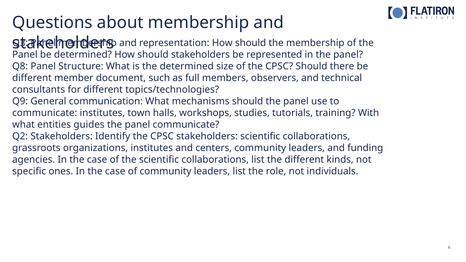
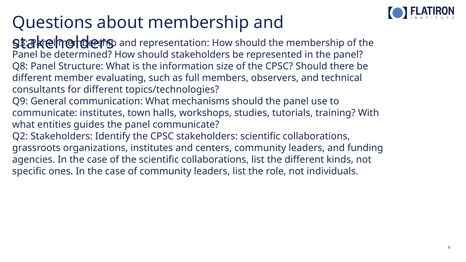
the determined: determined -> information (187, 66)
document: document -> evaluating (121, 78)
